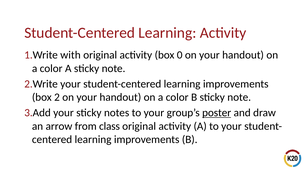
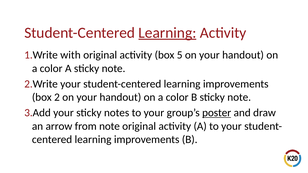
Learning underline: none -> present (167, 33)
0: 0 -> 5 (180, 55)
from class: class -> note (109, 126)
